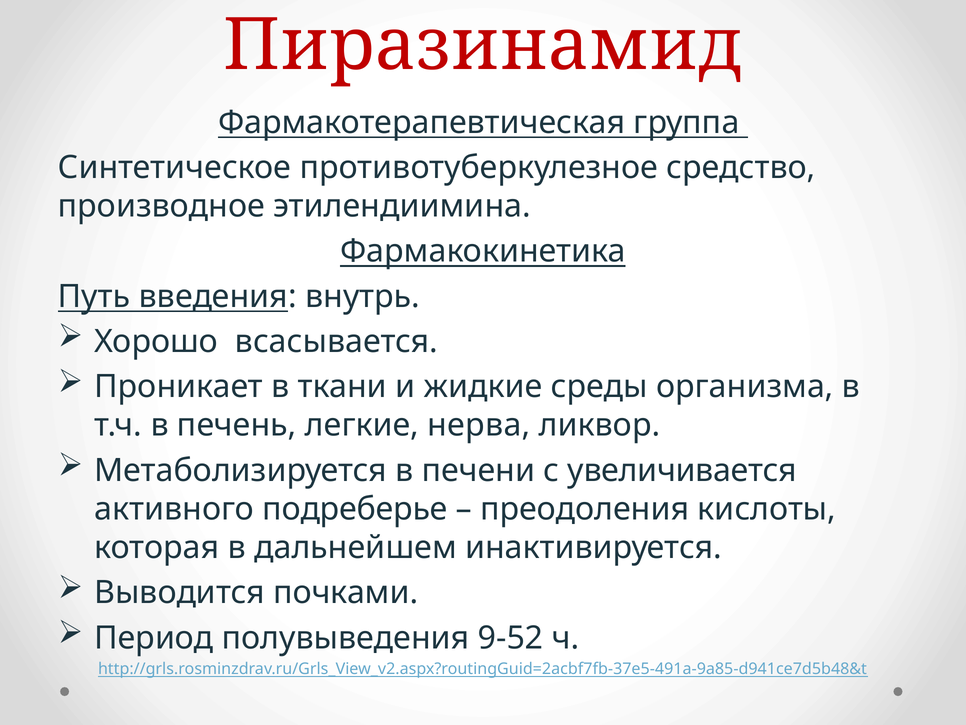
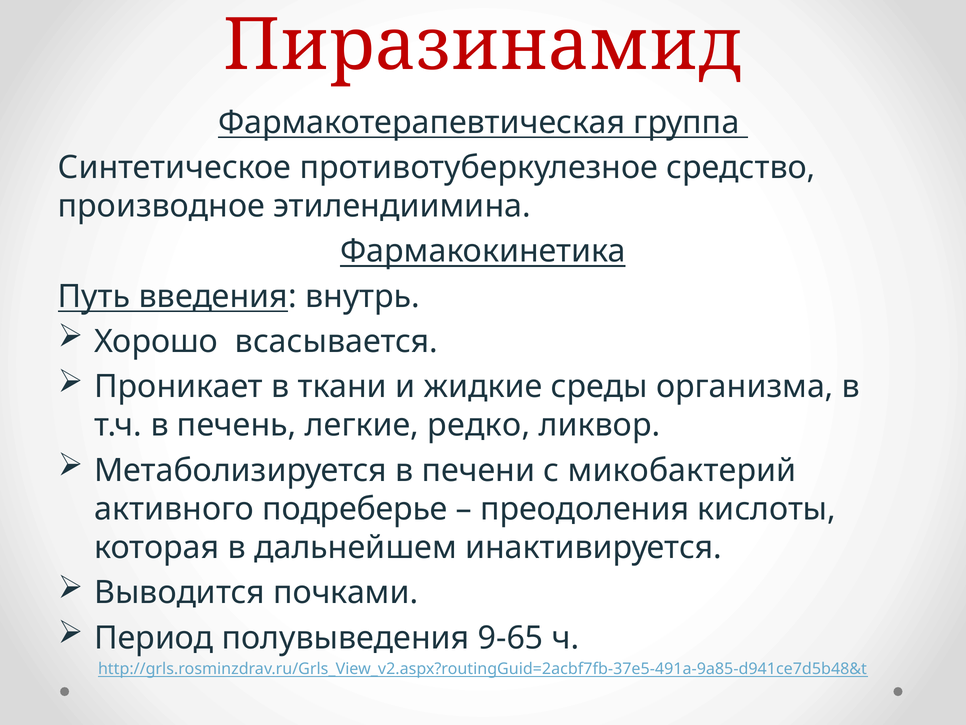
нерва: нерва -> редко (479, 425)
увеличивается: увеличивается -> микобактерий (682, 470)
9-52: 9-52 -> 9-65 (511, 638)
